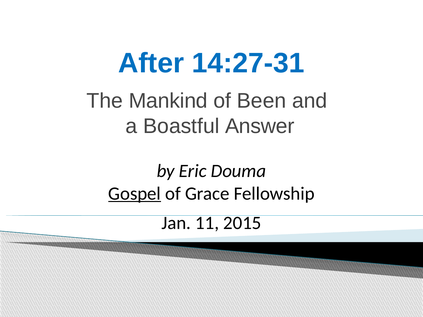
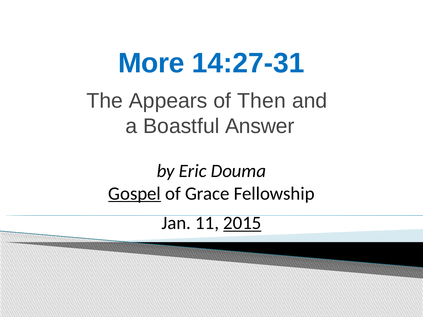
After: After -> More (151, 63)
Mankind: Mankind -> Appears (168, 101)
Been: Been -> Then (261, 101)
2015 underline: none -> present (242, 223)
